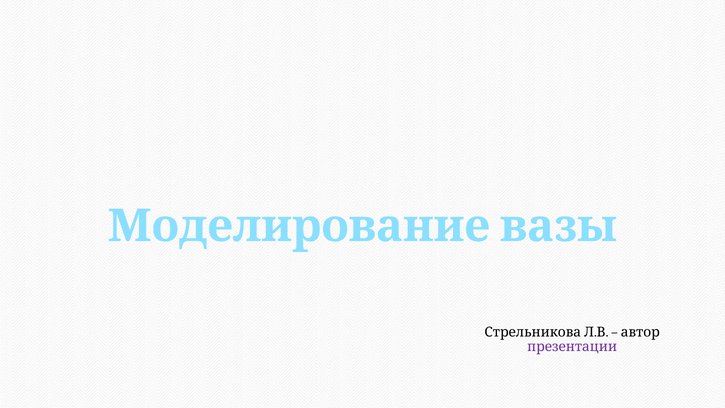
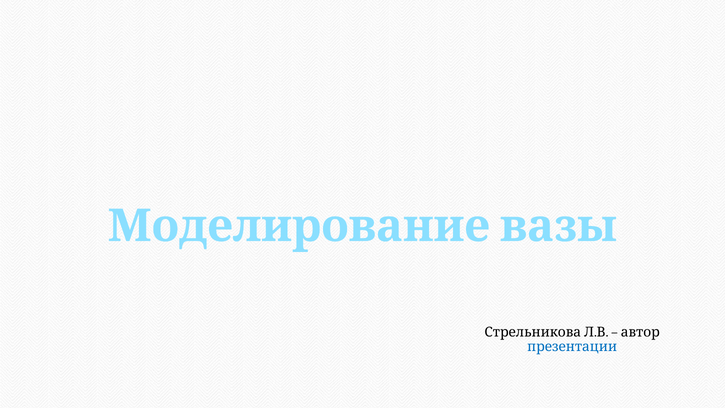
презентации colour: purple -> blue (572, 347)
